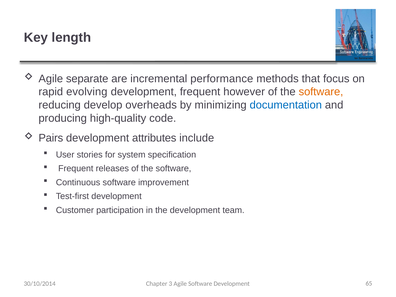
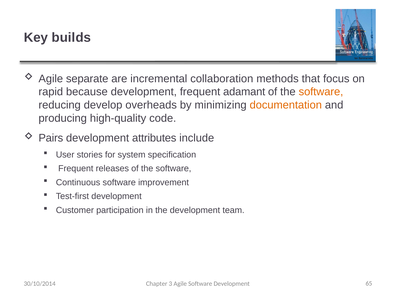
length: length -> builds (71, 38)
performance: performance -> collaboration (222, 79)
evolving: evolving -> because (87, 92)
however: however -> adamant (244, 92)
documentation colour: blue -> orange (286, 105)
